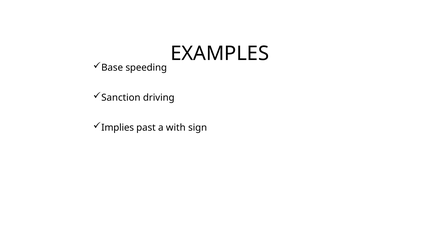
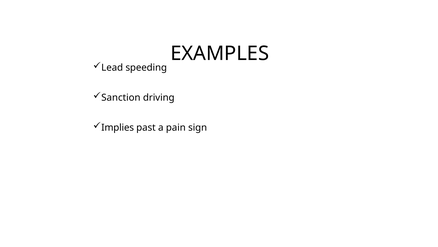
Base: Base -> Lead (112, 68)
with: with -> pain (176, 127)
